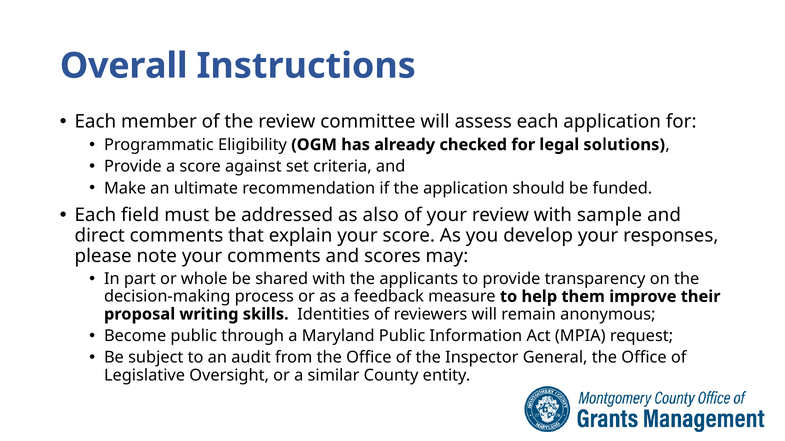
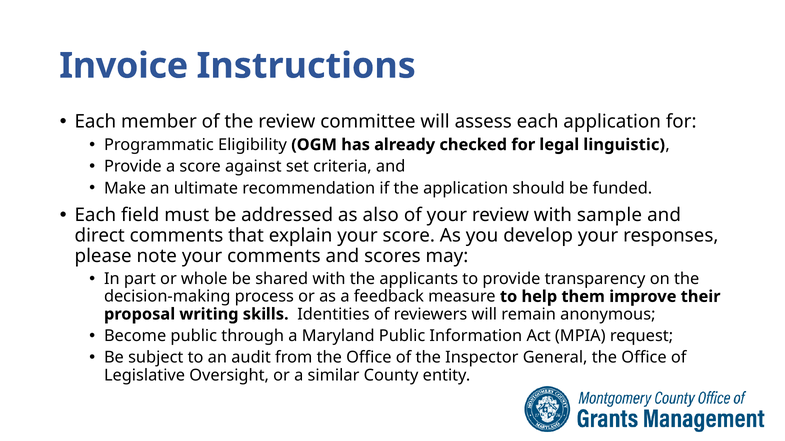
Overall: Overall -> Invoice (124, 66)
solutions: solutions -> linguistic (624, 145)
